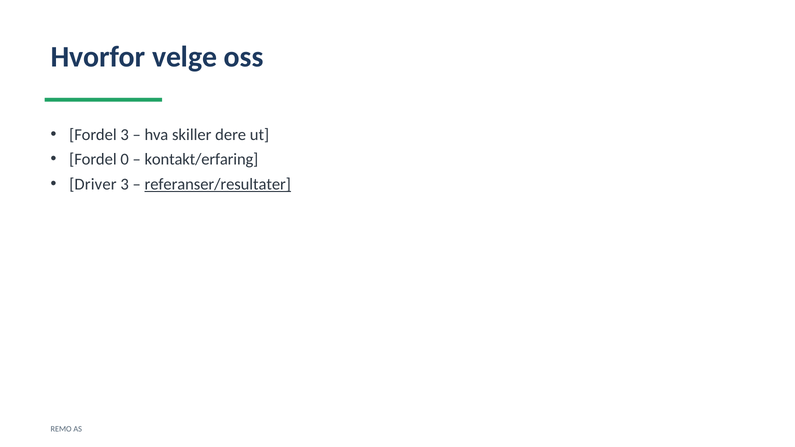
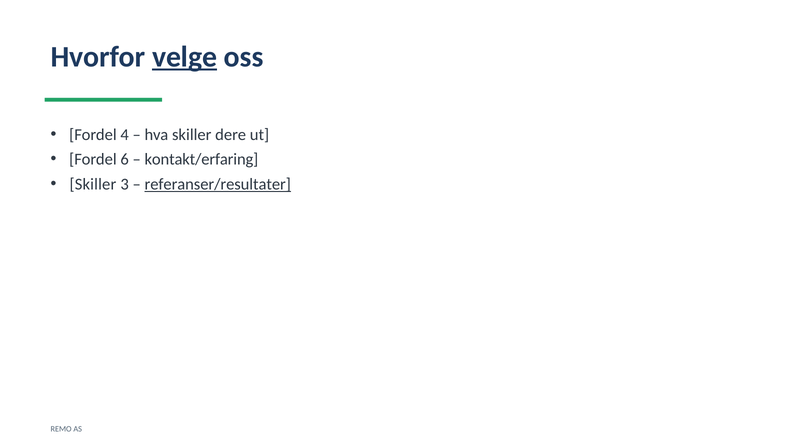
velge underline: none -> present (185, 57)
Fordel 3: 3 -> 4 (125, 135)
0: 0 -> 6 (125, 160)
Driver: Driver -> Skiller (93, 184)
